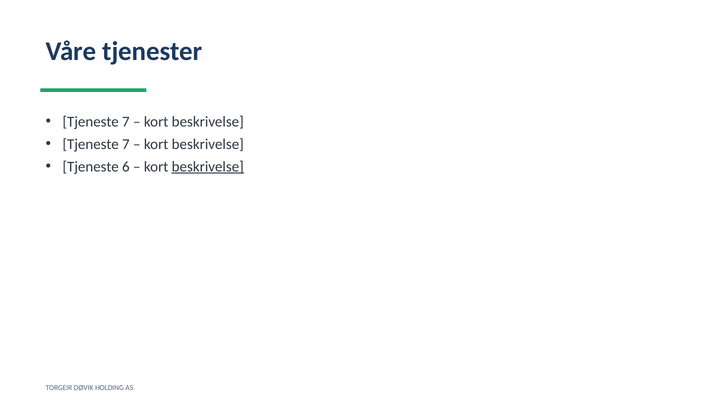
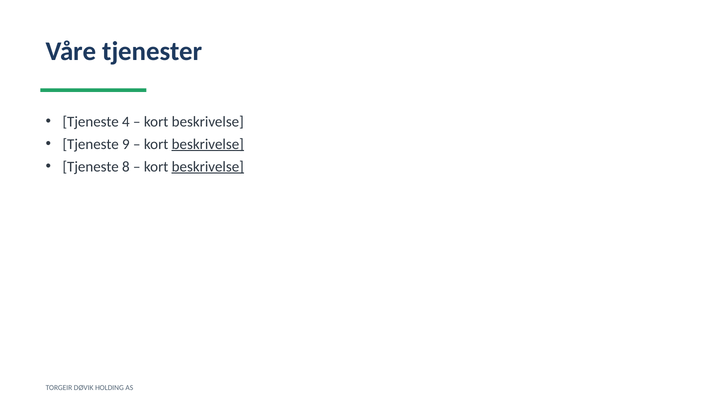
7: 7 -> 4 (126, 122)
7: 7 -> 9 (126, 144)
beskrivelse underline: none -> present (208, 144)
6: 6 -> 8 (126, 167)
